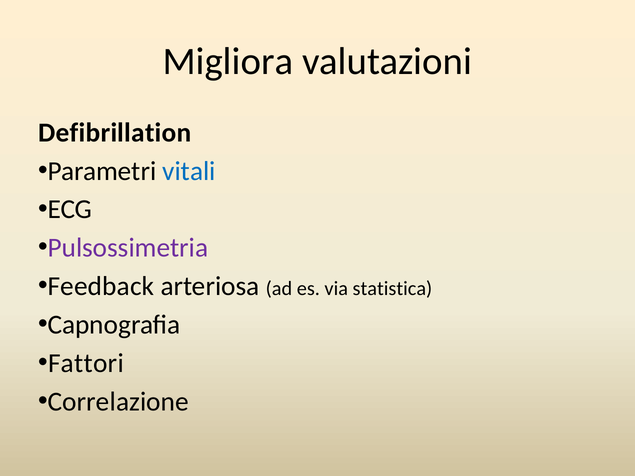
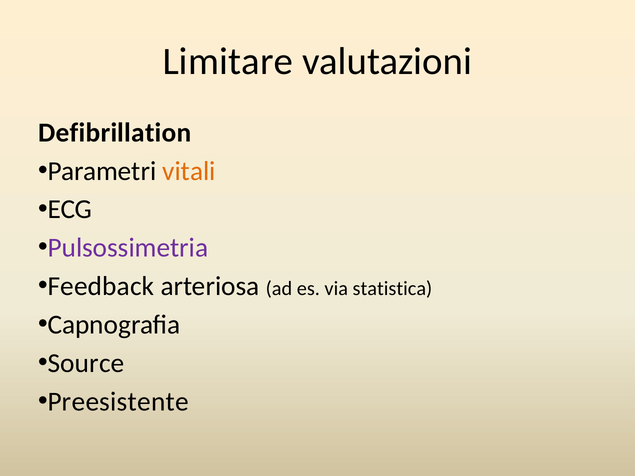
Migliora: Migliora -> Limitare (228, 61)
vitali colour: blue -> orange (189, 171)
Fattori: Fattori -> Source (86, 363)
Correlazione: Correlazione -> Preesistente (118, 402)
